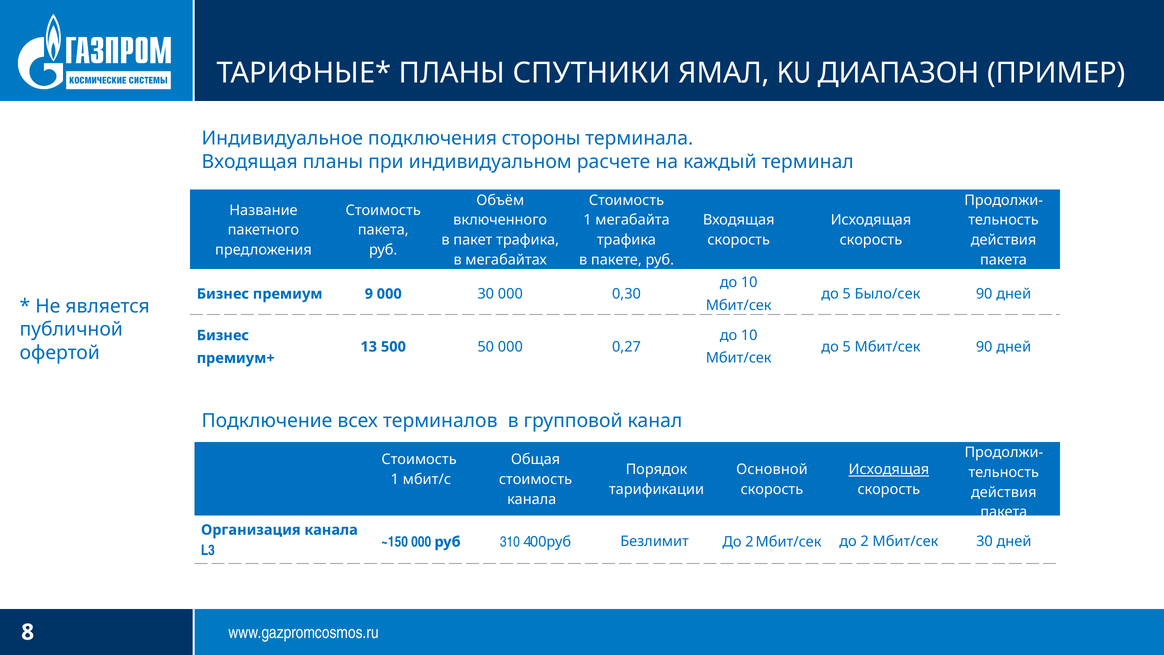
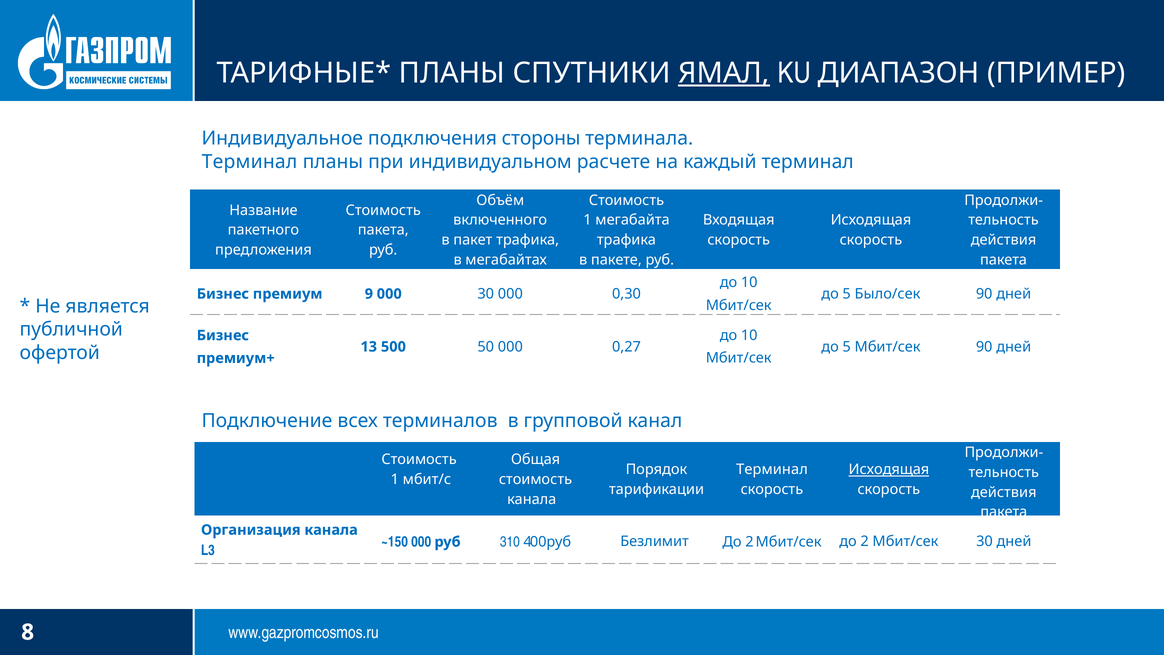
ЯМАЛ underline: none -> present (724, 73)
Входящая: Входящая -> Терминал (250, 162)
Основной: Основной -> Терминал (772, 469)
